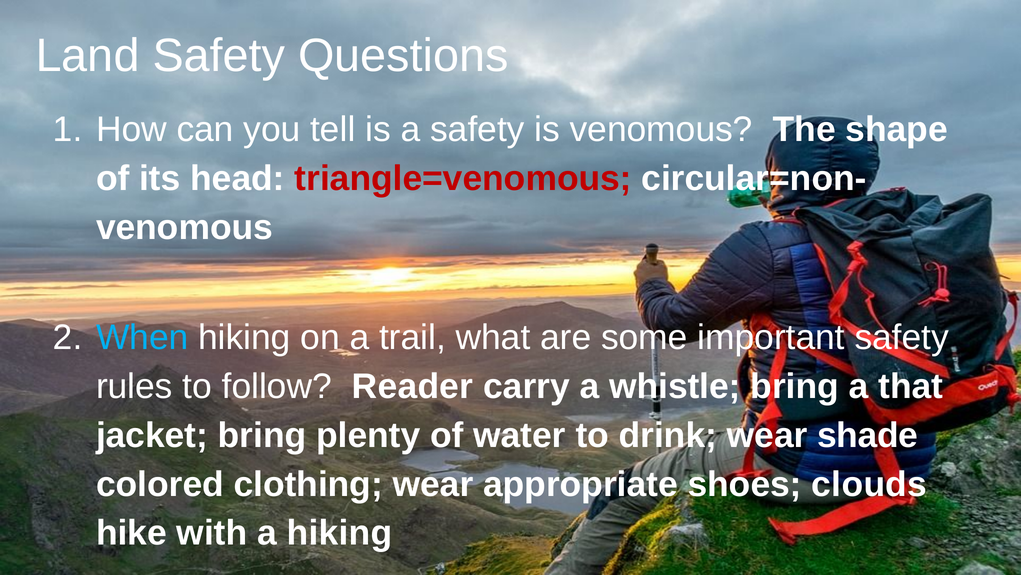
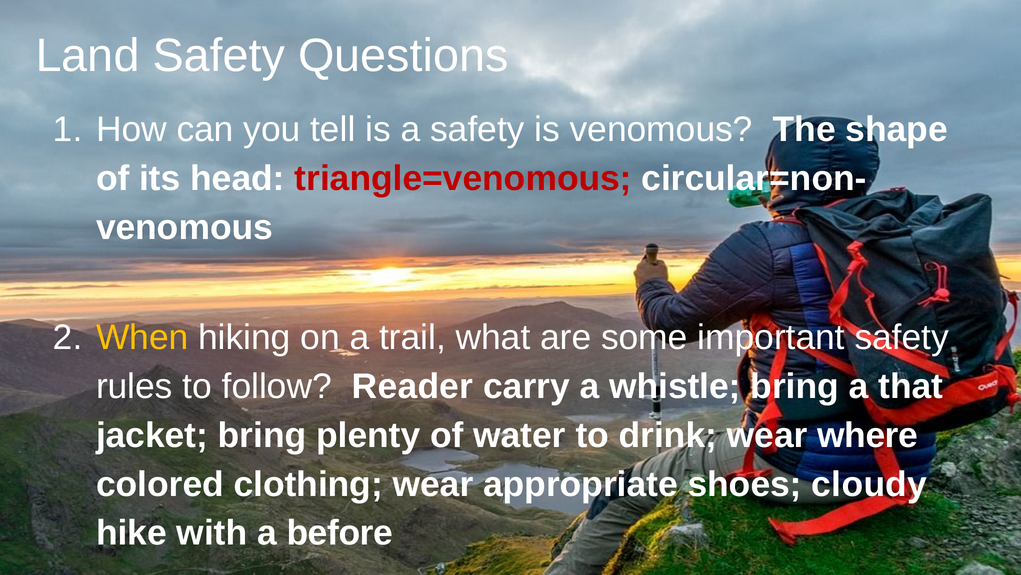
When colour: light blue -> yellow (142, 337)
shade: shade -> where (868, 435)
clouds: clouds -> cloudy (869, 484)
a hiking: hiking -> before (340, 533)
